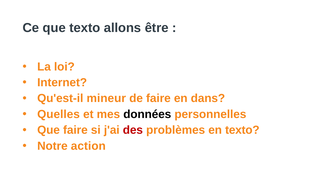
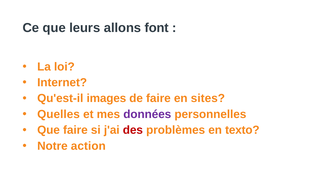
que texto: texto -> leurs (85, 28)
être: être -> font (157, 28)
mineur: mineur -> images (106, 98)
dans: dans -> sites (208, 98)
données colour: black -> purple (147, 114)
